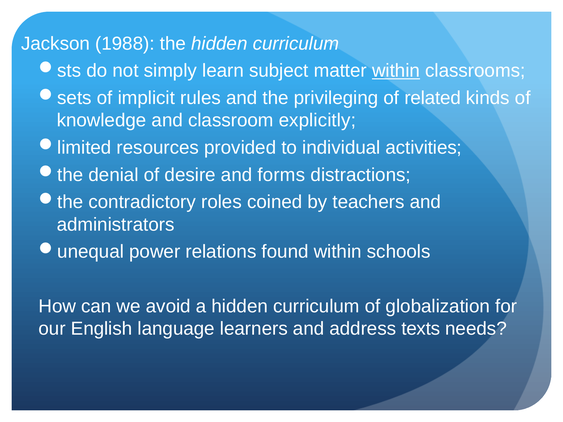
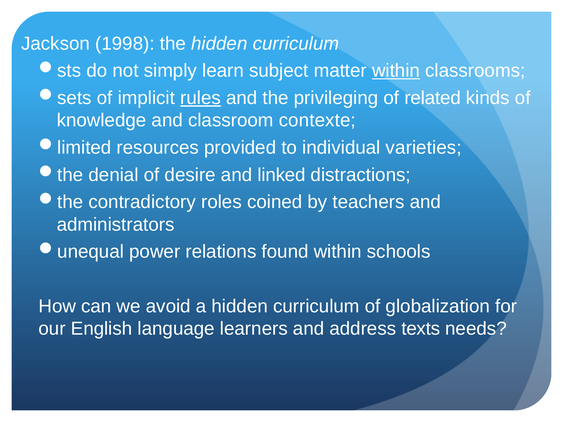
1988: 1988 -> 1998 (125, 44)
rules underline: none -> present (201, 98)
explicitly: explicitly -> contexte (317, 121)
activities: activities -> varieties (424, 148)
forms: forms -> linked (282, 175)
